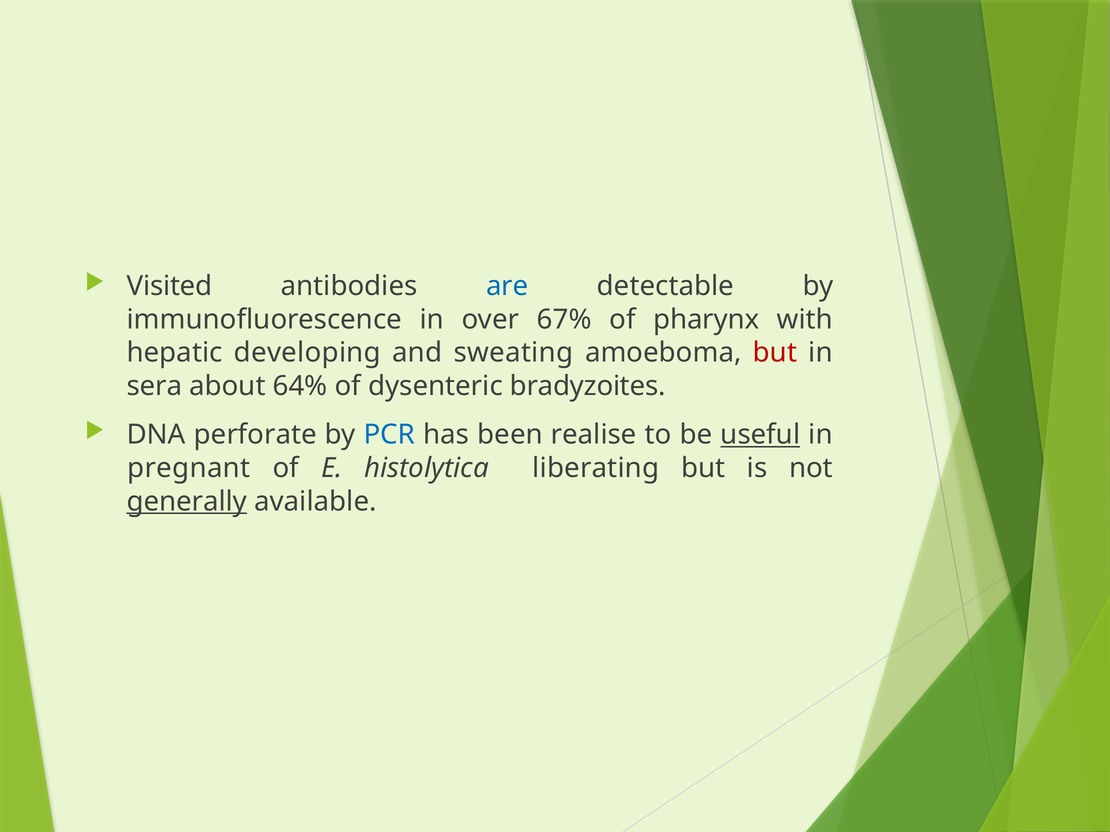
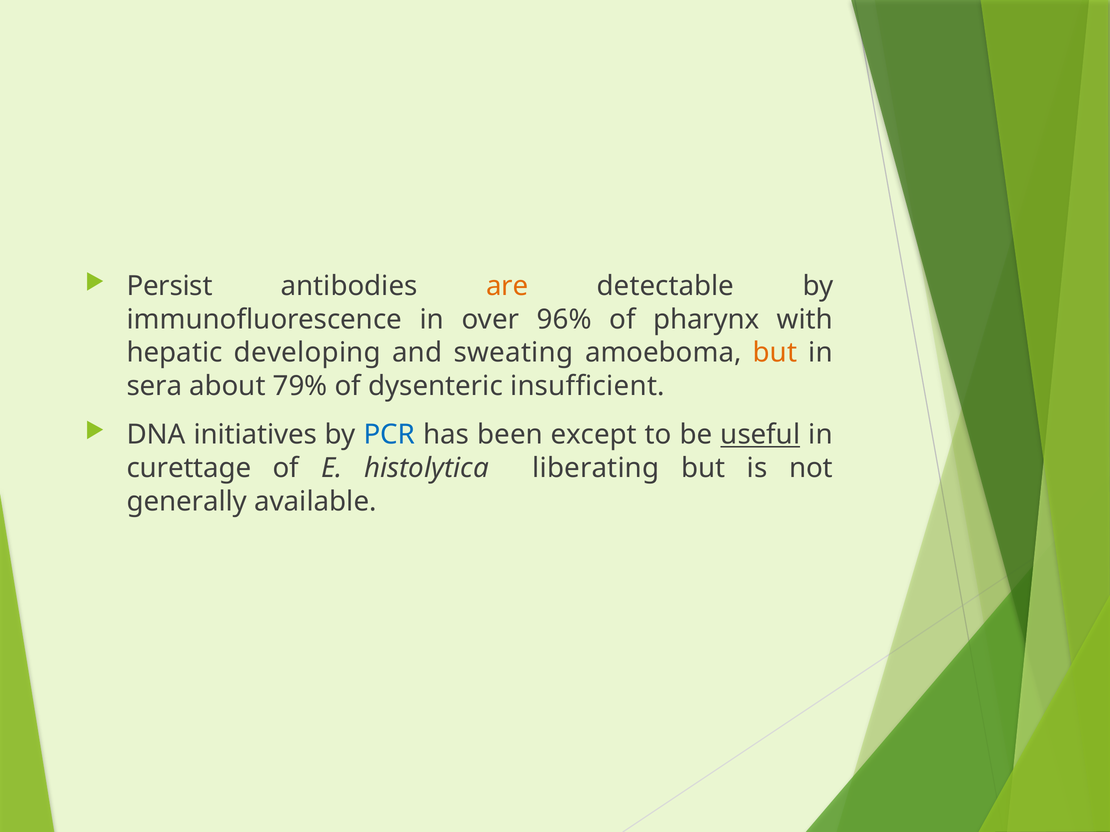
Visited: Visited -> Persist (170, 286)
are colour: blue -> orange (507, 286)
67%: 67% -> 96% (564, 320)
but colour: red -> orange (775, 353)
64%: 64% -> 79% (300, 386)
bradyzoites: bradyzoites -> insufficient (587, 386)
perforate: perforate -> initiatives (255, 435)
realise: realise -> except (594, 435)
pregnant: pregnant -> curettage (189, 468)
generally underline: present -> none (187, 502)
